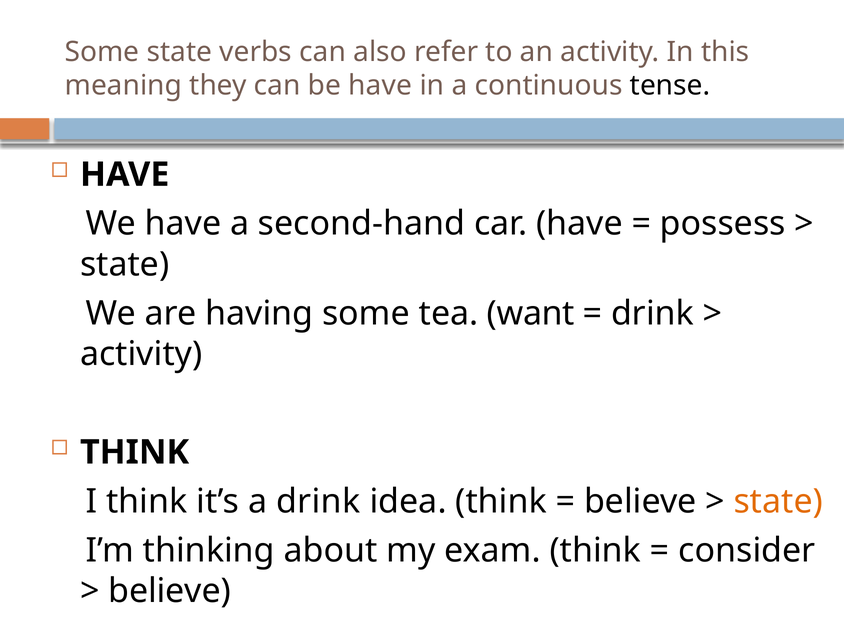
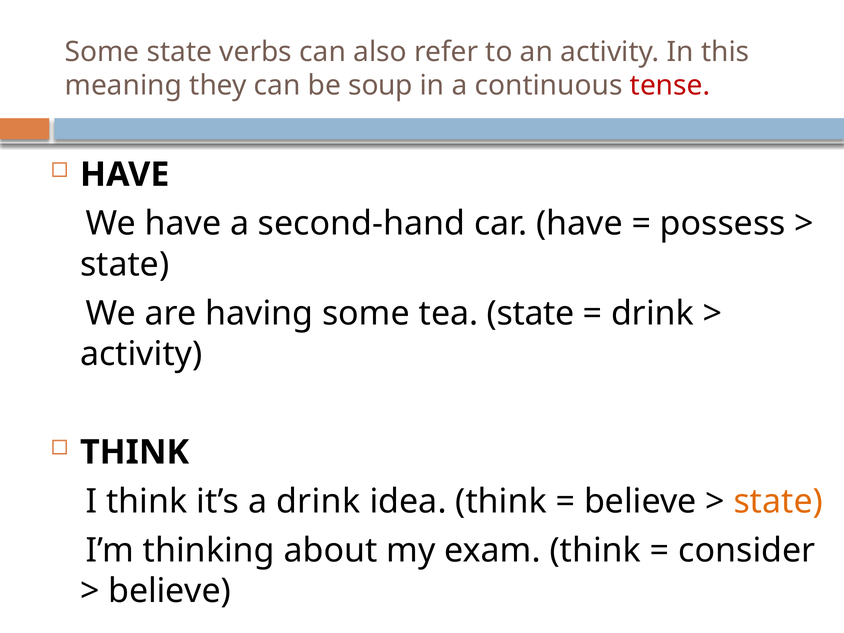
be have: have -> soup (380, 86)
tense colour: black -> red (670, 86)
tea want: want -> state (531, 313)
